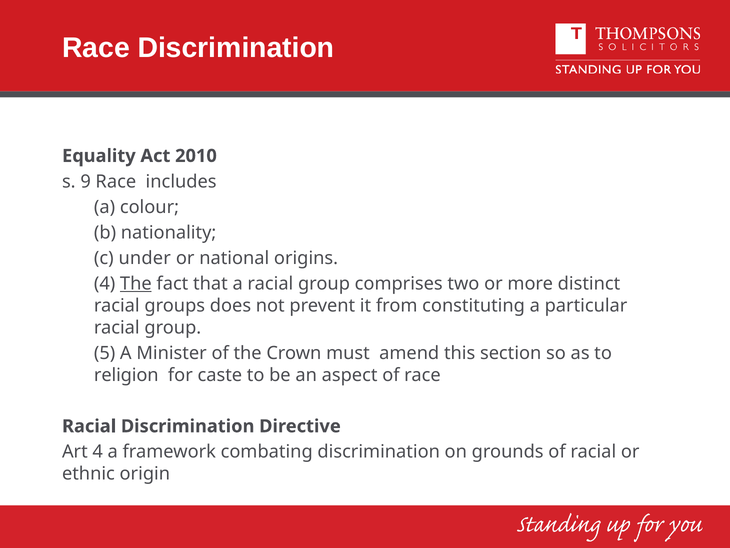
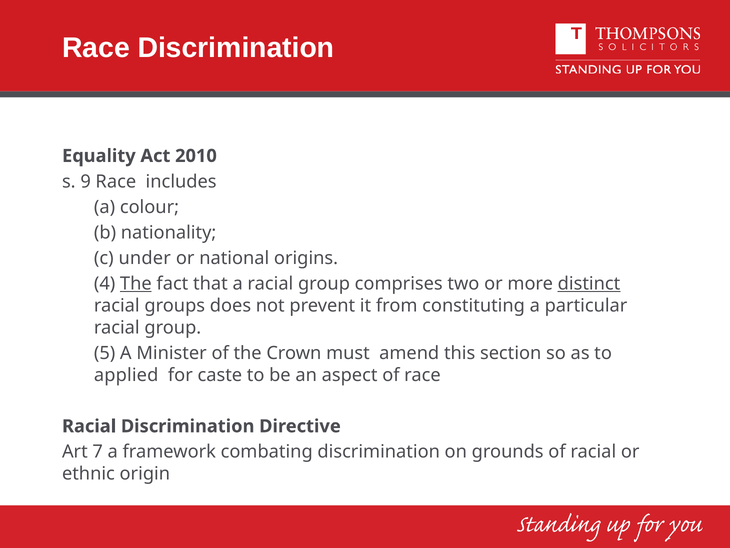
distinct underline: none -> present (589, 284)
religion: religion -> applied (126, 375)
Art 4: 4 -> 7 (98, 451)
